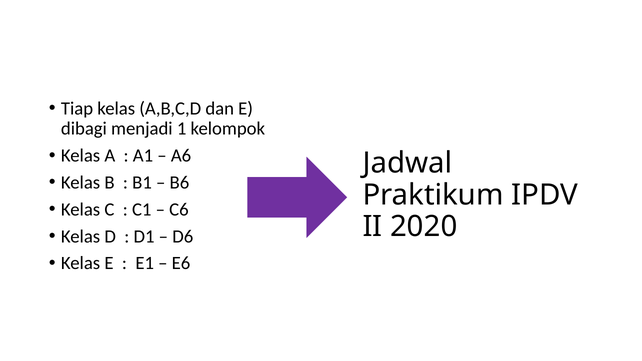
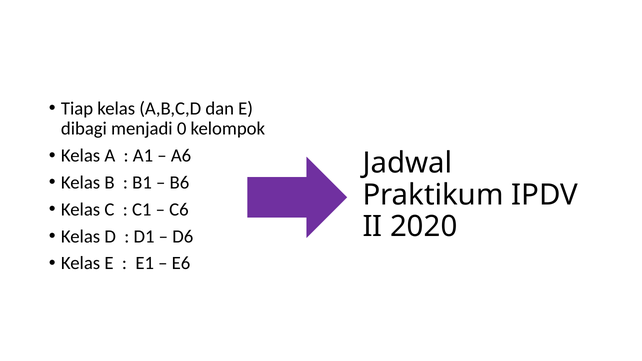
1: 1 -> 0 (182, 129)
